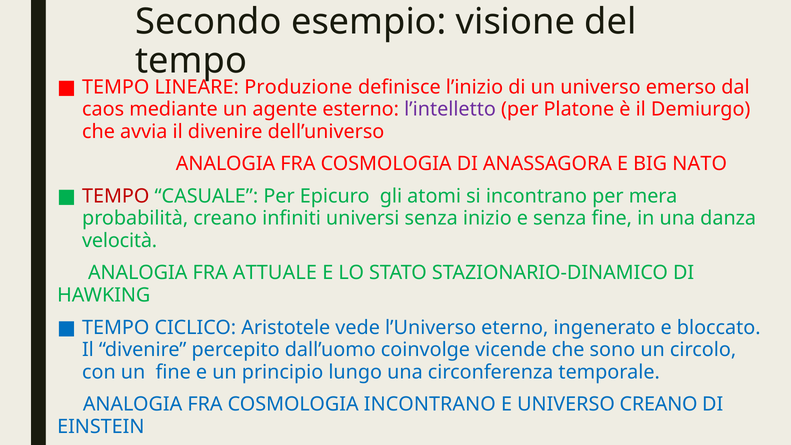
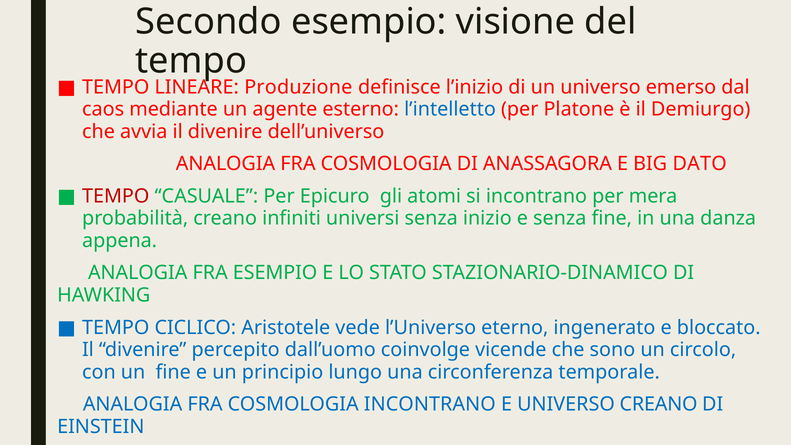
l’intelletto colour: purple -> blue (450, 109)
NATO: NATO -> DATO (700, 164)
velocità: velocità -> appena (120, 241)
FRA ATTUALE: ATTUALE -> ESEMPIO (275, 273)
